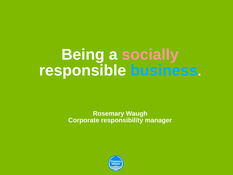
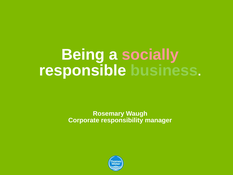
business colour: light blue -> light green (164, 70)
